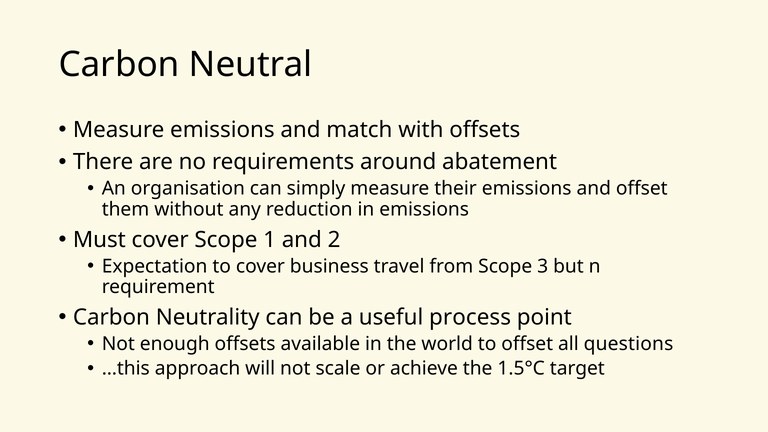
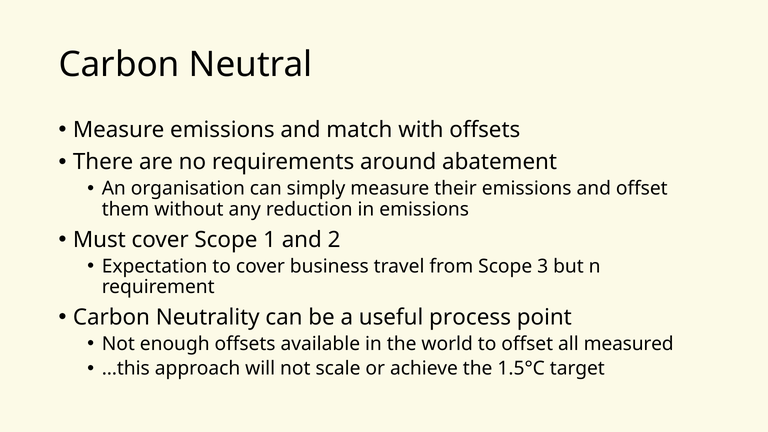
questions: questions -> measured (629, 344)
